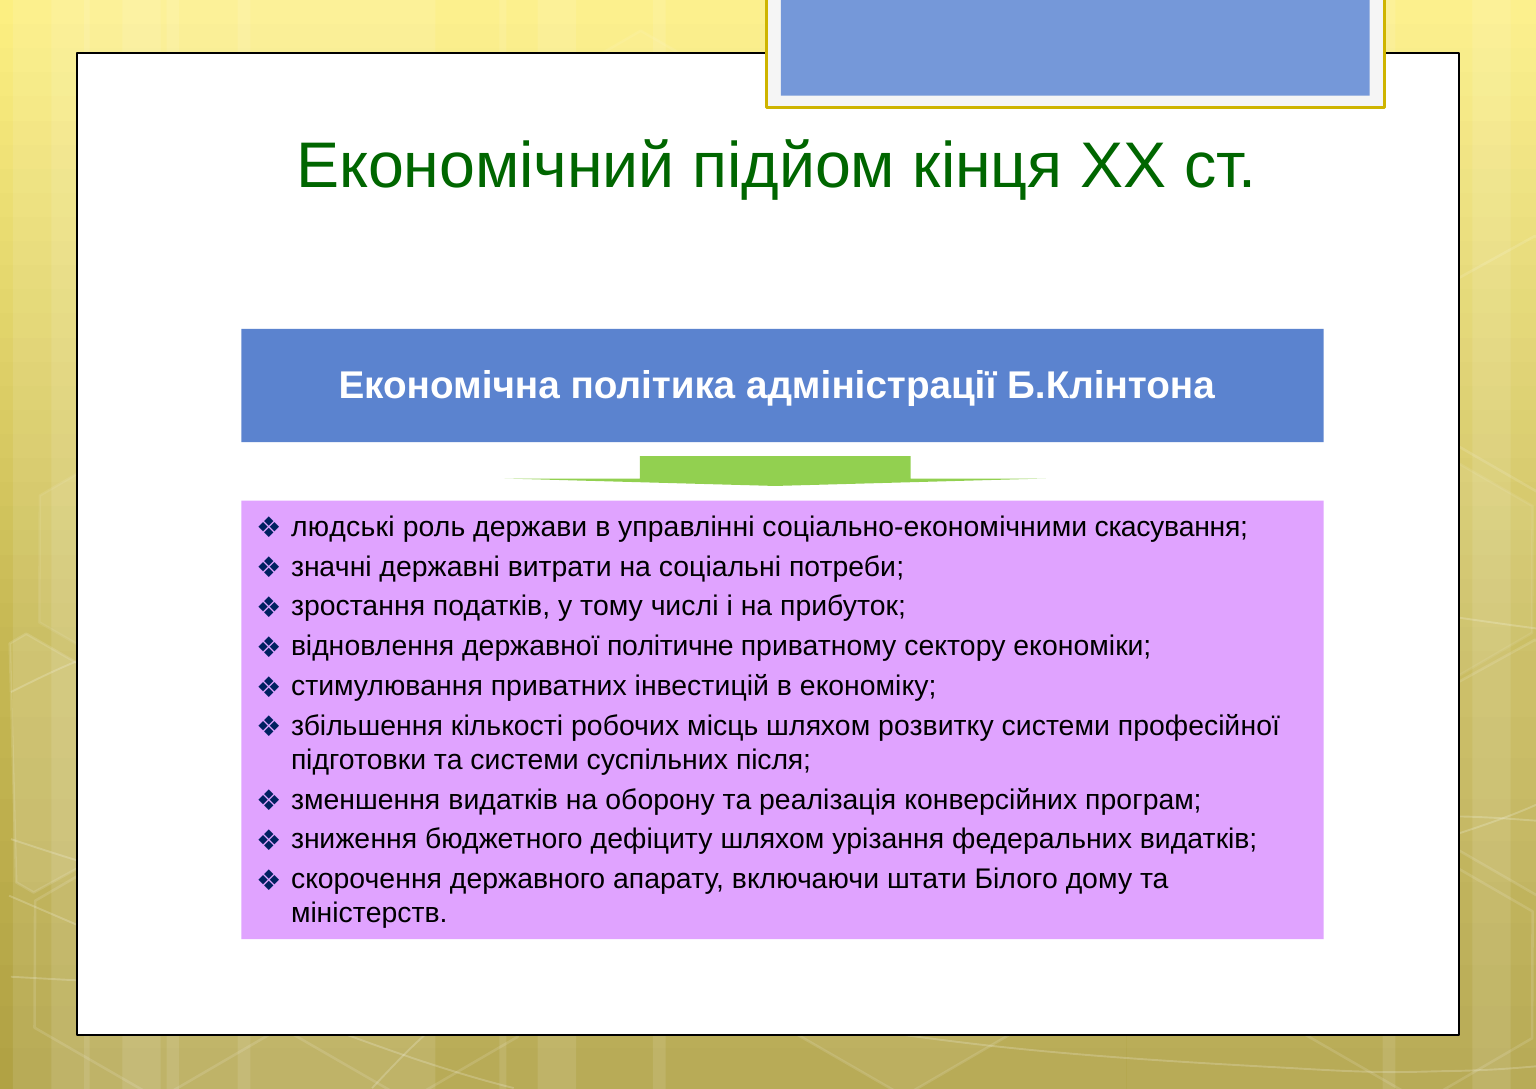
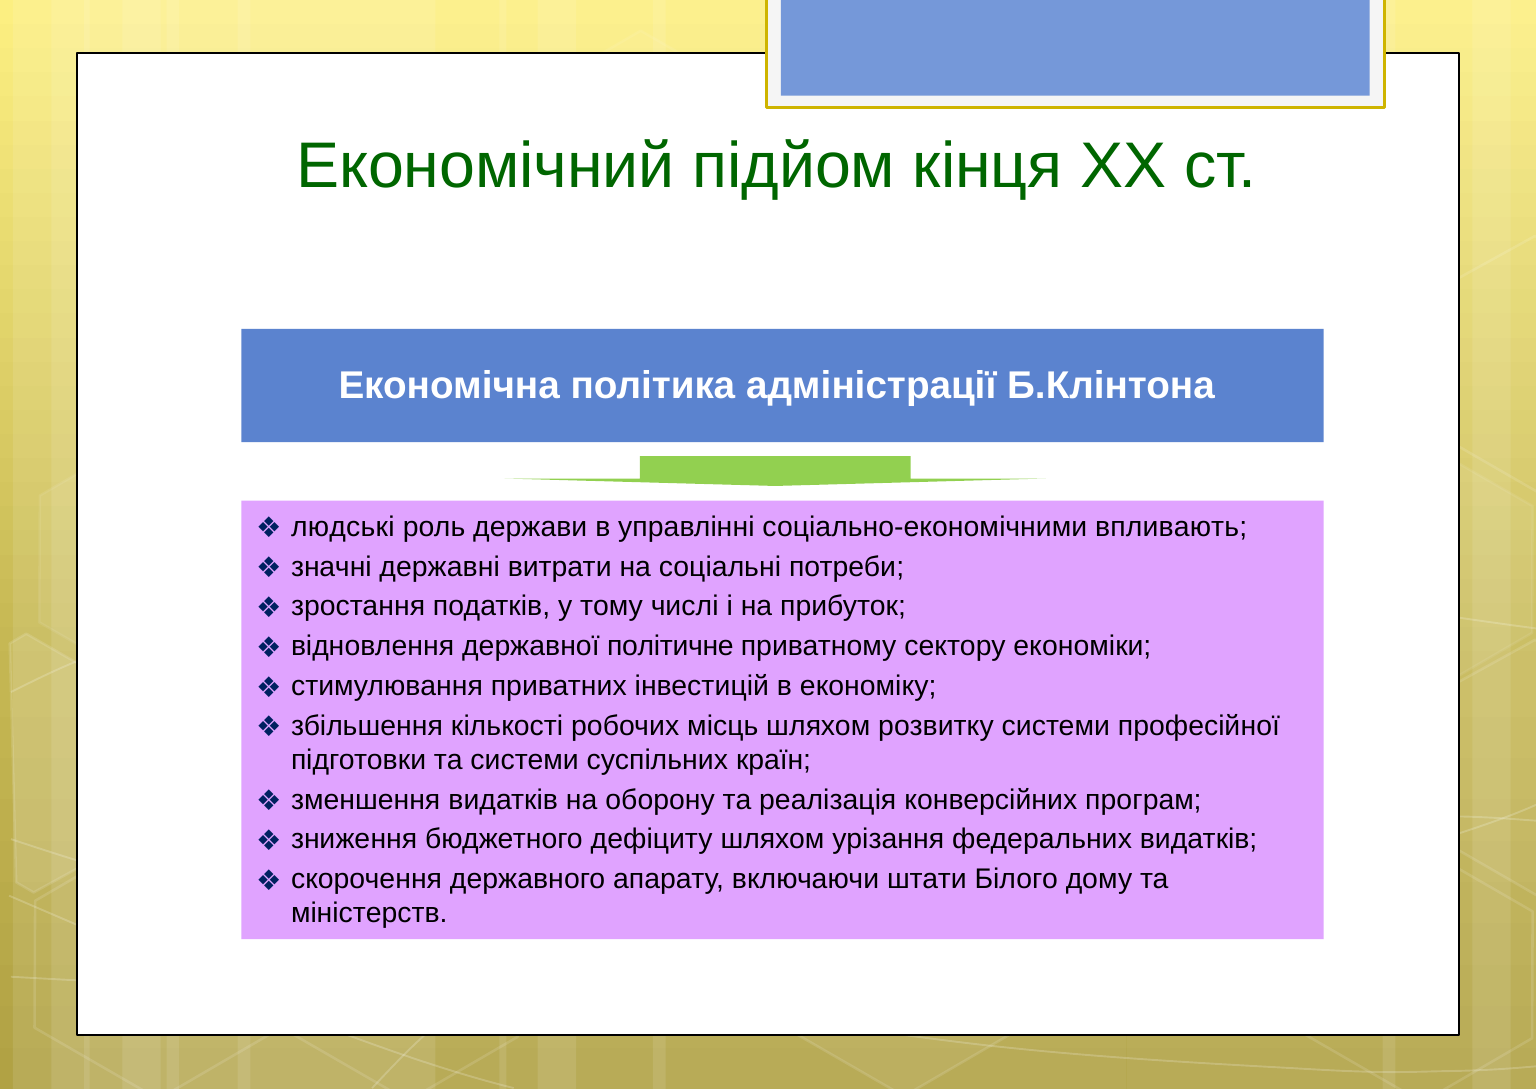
скасування: скасування -> впливають (1171, 527)
після: після -> країн (774, 760)
